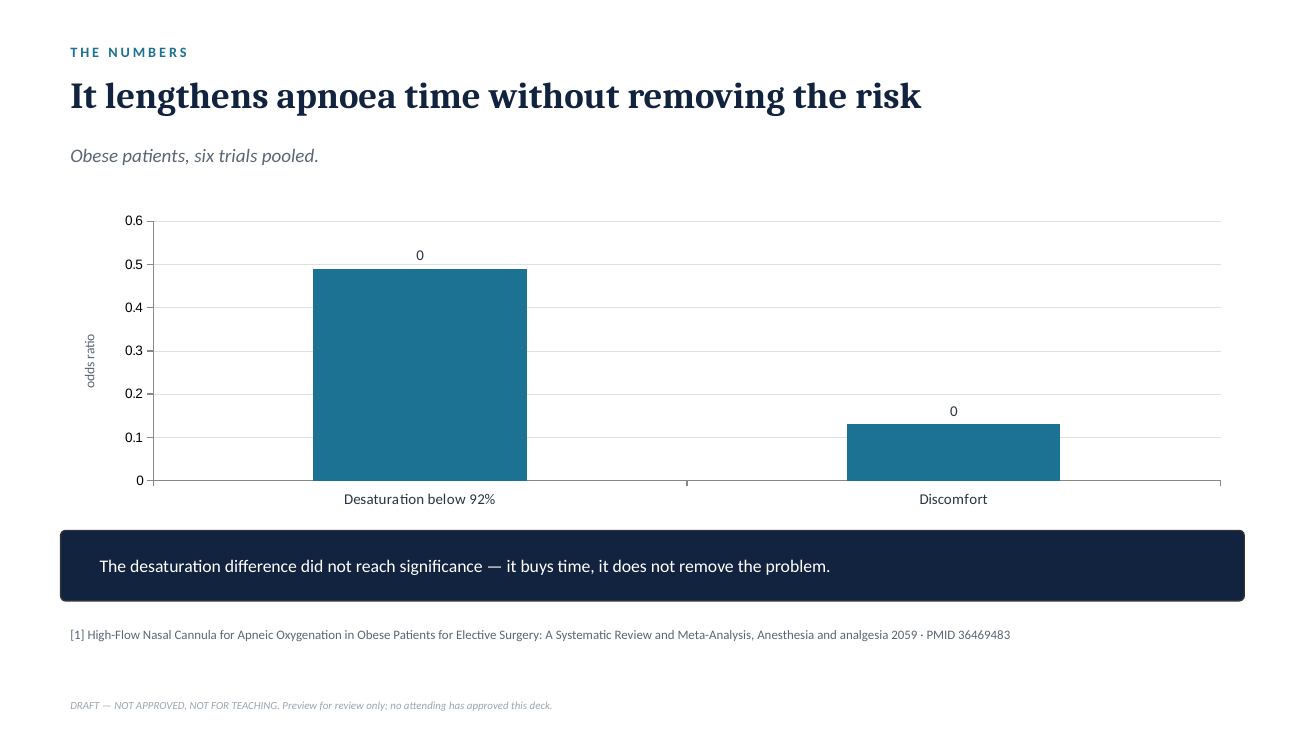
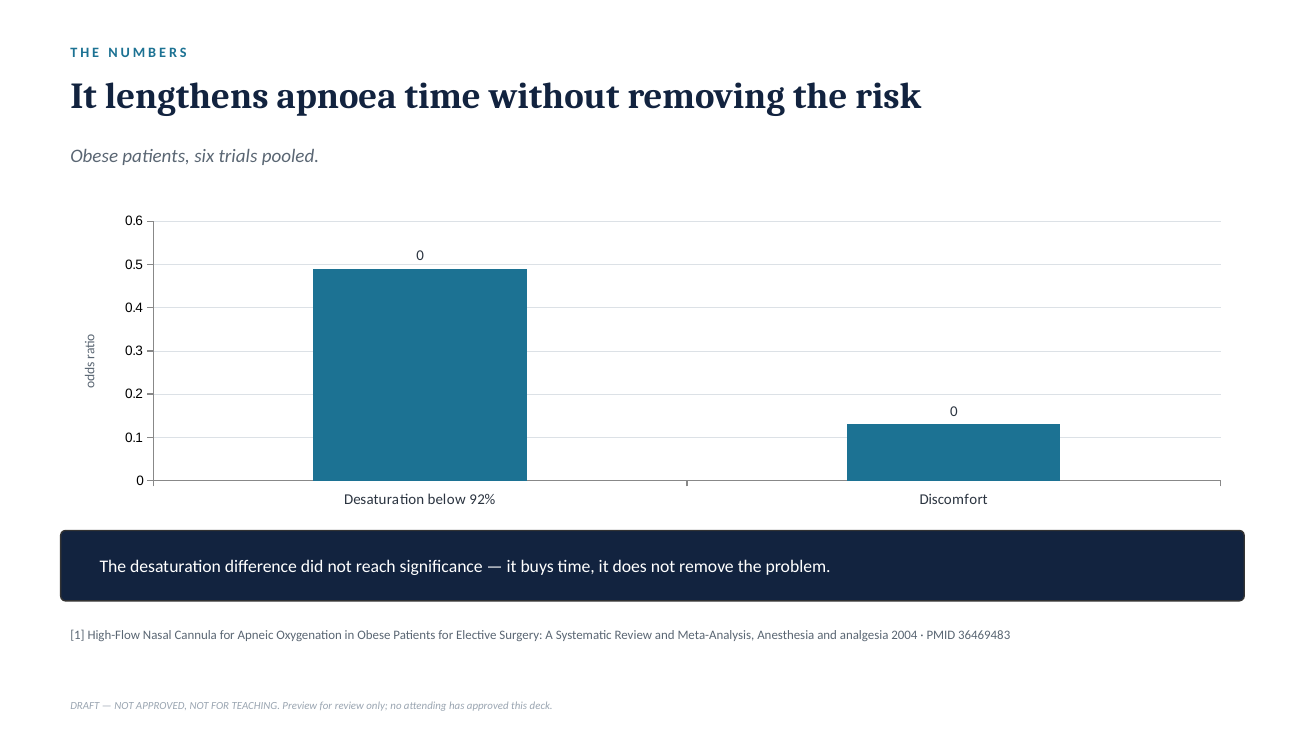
2059: 2059 -> 2004 (904, 635)
